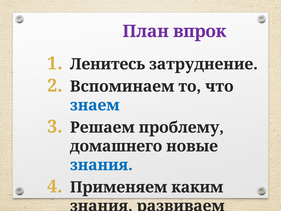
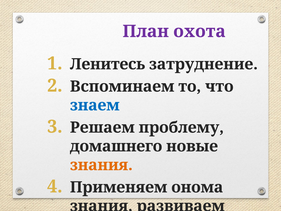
впрок: впрок -> охота (200, 31)
знания colour: blue -> orange (101, 165)
каким: каким -> онома (197, 187)
